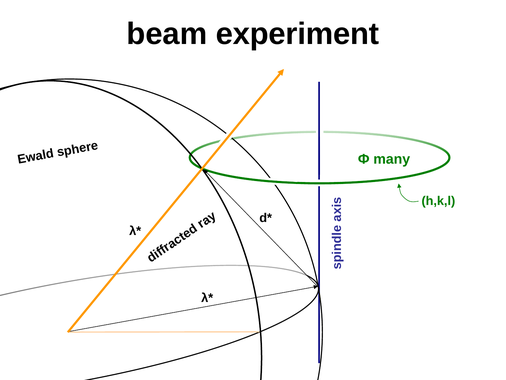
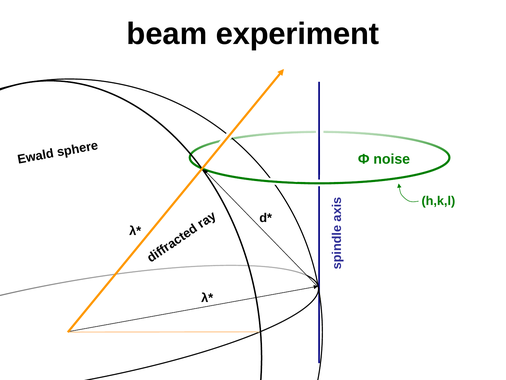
many: many -> noise (392, 159)
